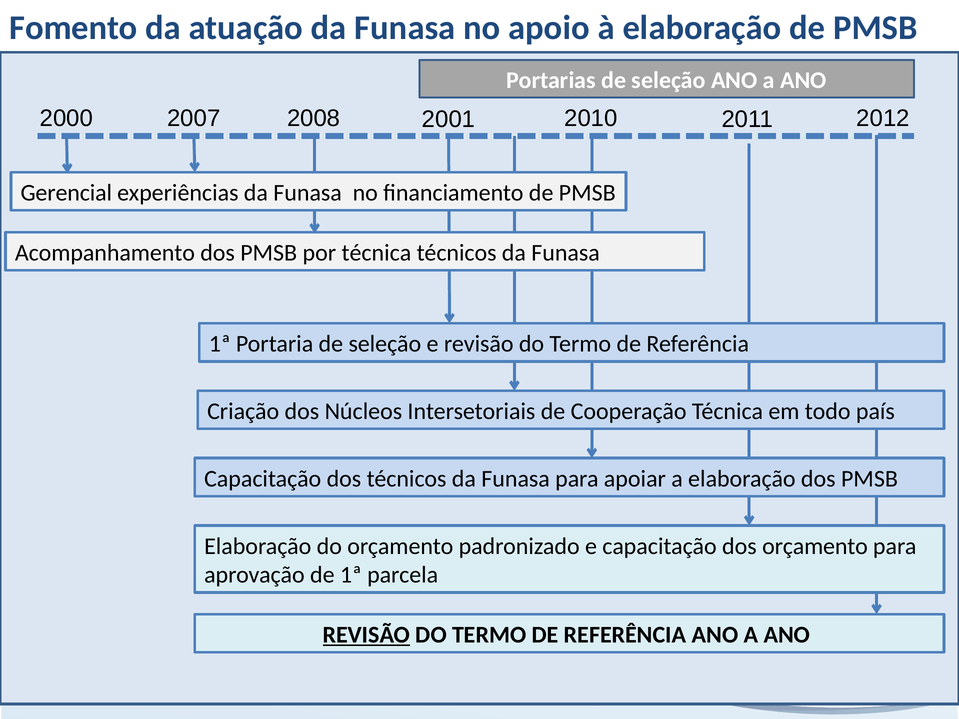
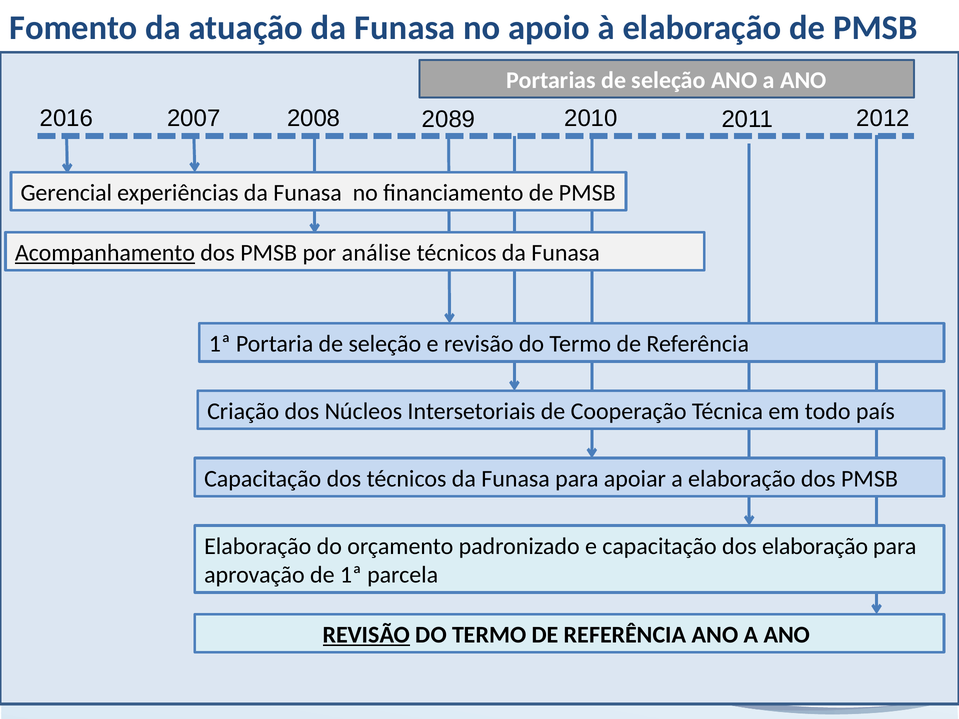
2000: 2000 -> 2016 (66, 118)
2001: 2001 -> 2089 (449, 119)
Acompanhamento underline: none -> present (105, 253)
por técnica: técnica -> análise (376, 253)
dos orçamento: orçamento -> elaboração (815, 546)
